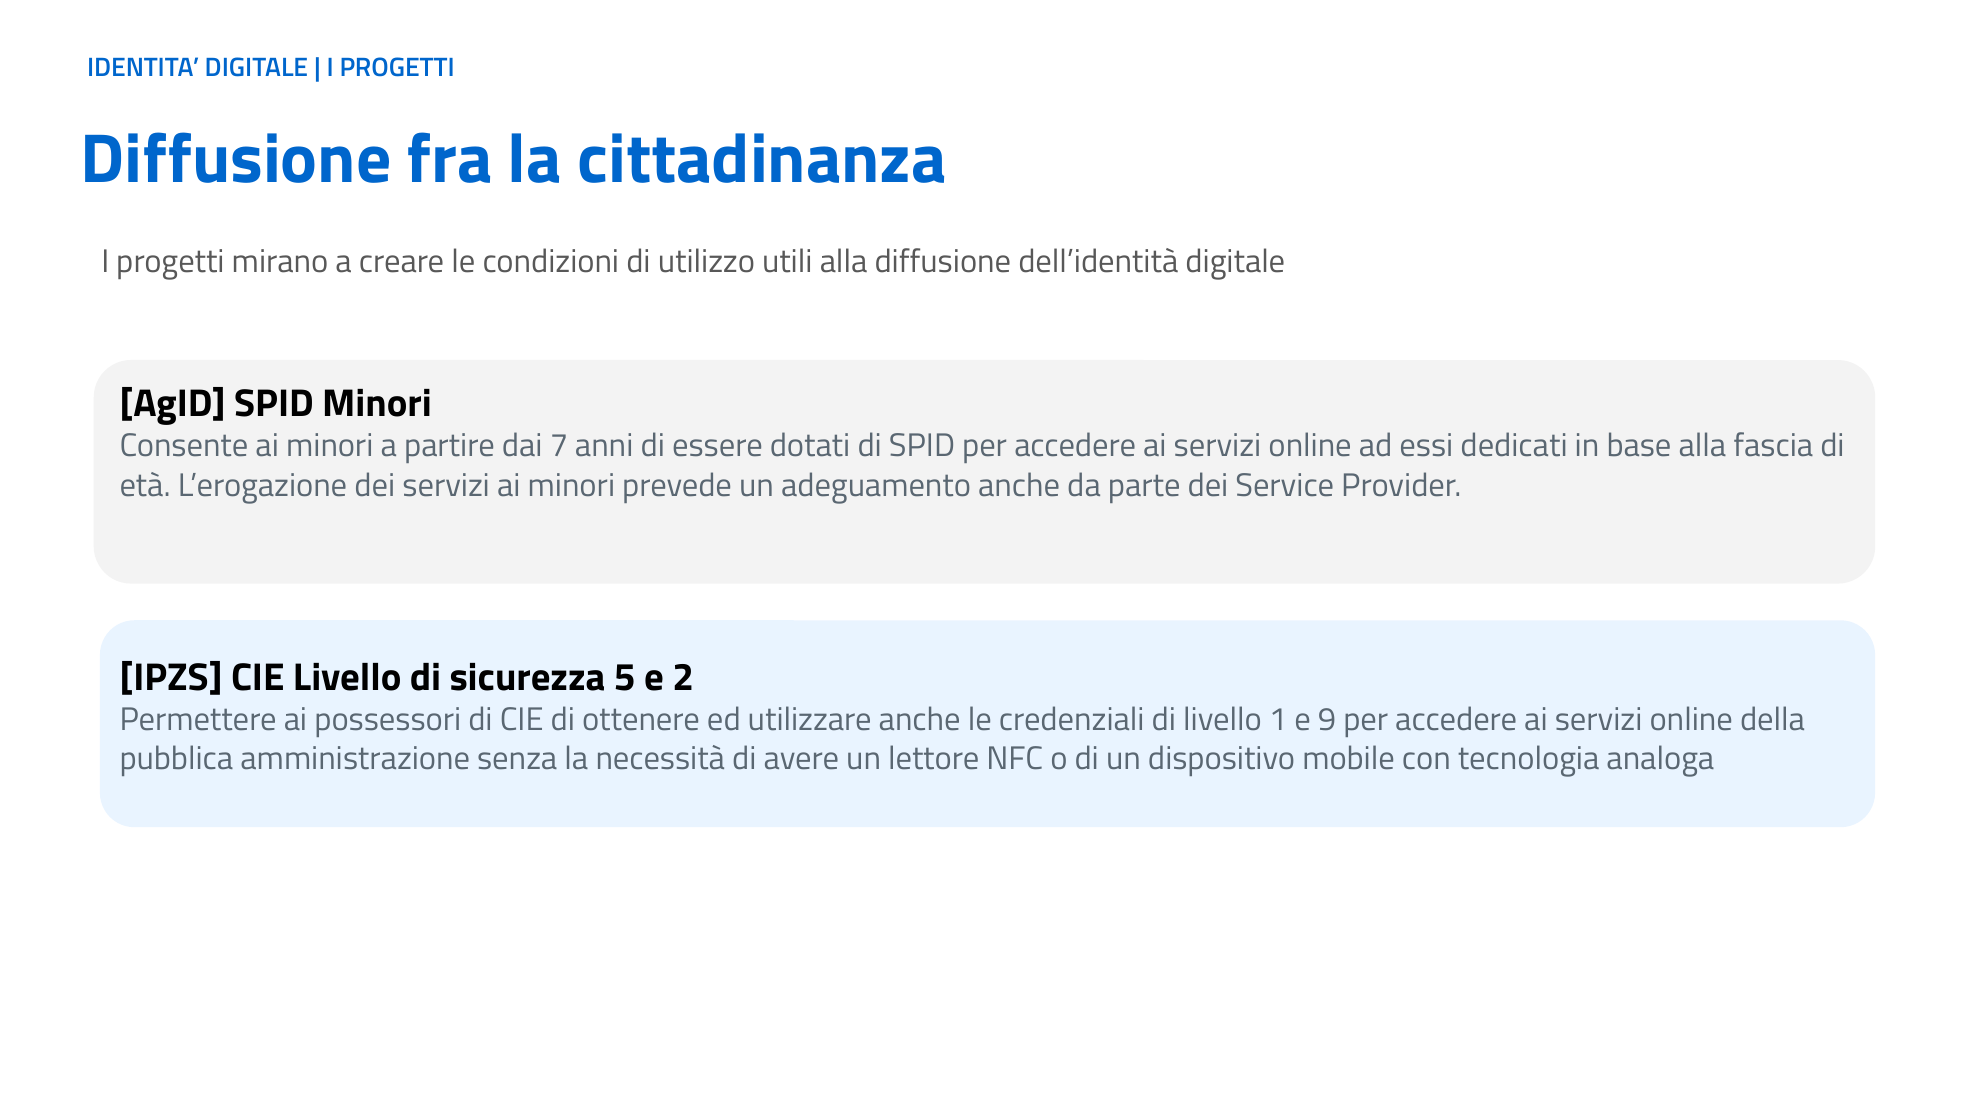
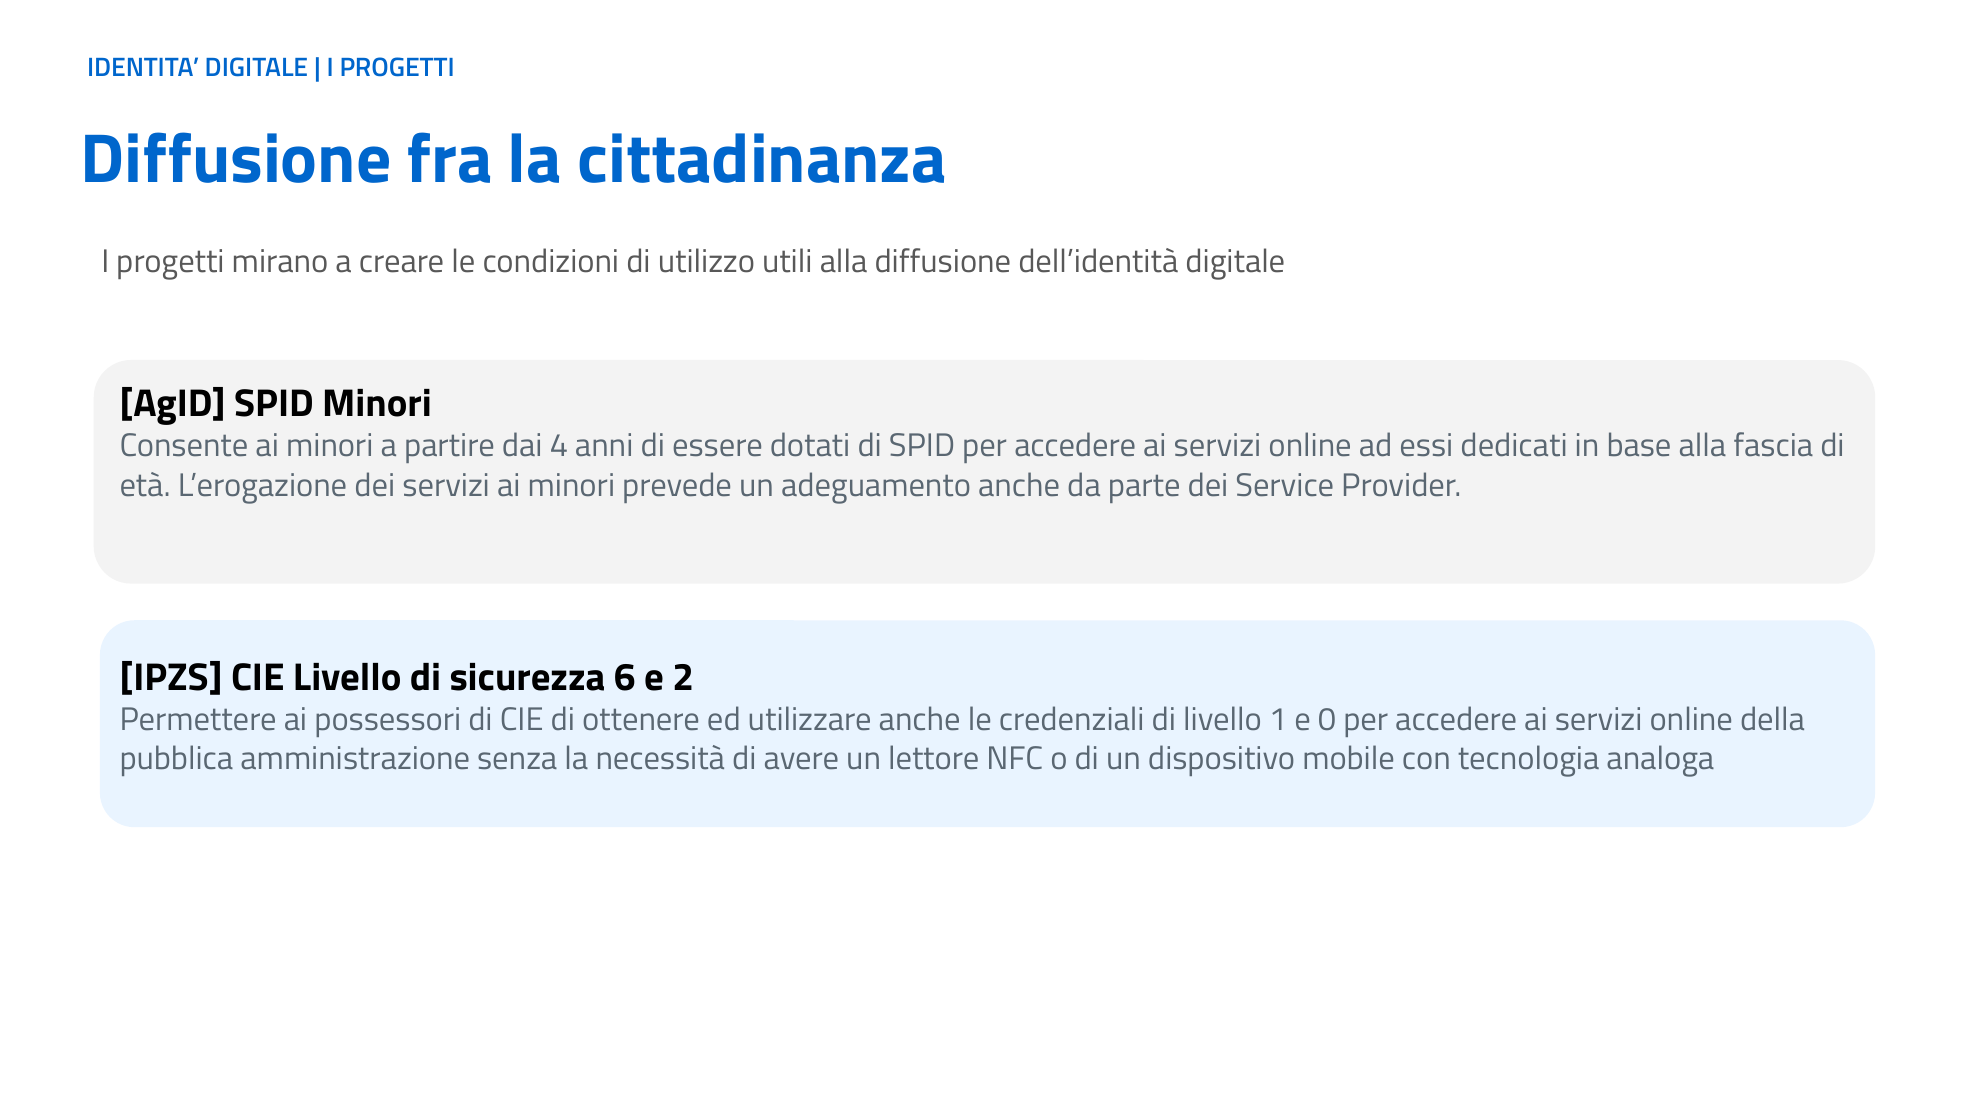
7: 7 -> 4 (559, 446)
5: 5 -> 6 (625, 677)
9: 9 -> 0 (1327, 720)
